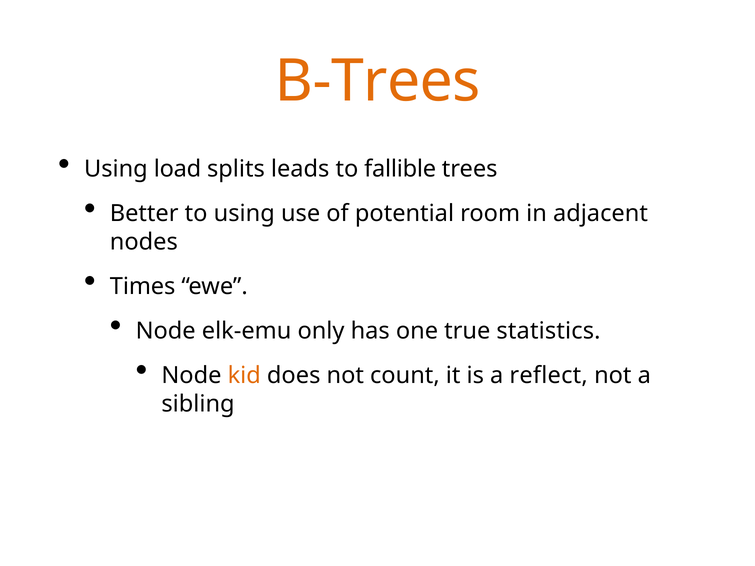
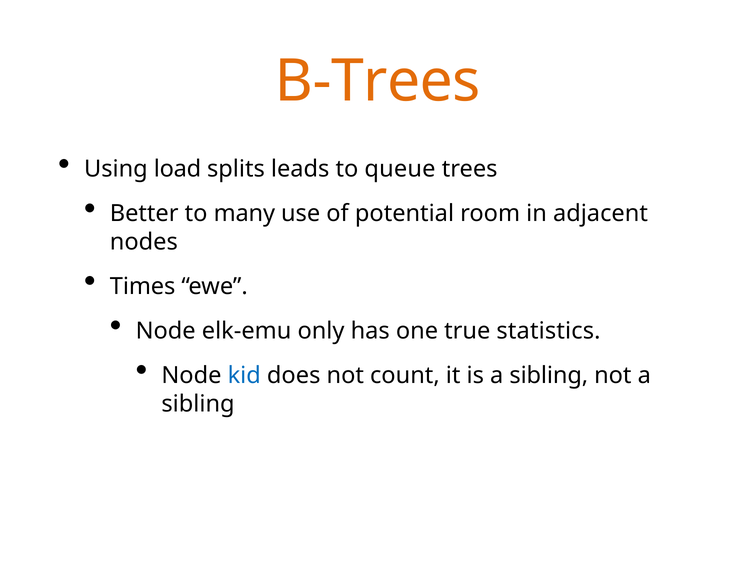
fallible: fallible -> queue (400, 169)
to using: using -> many (244, 214)
kid colour: orange -> blue (244, 376)
is a reflect: reflect -> sibling (549, 376)
